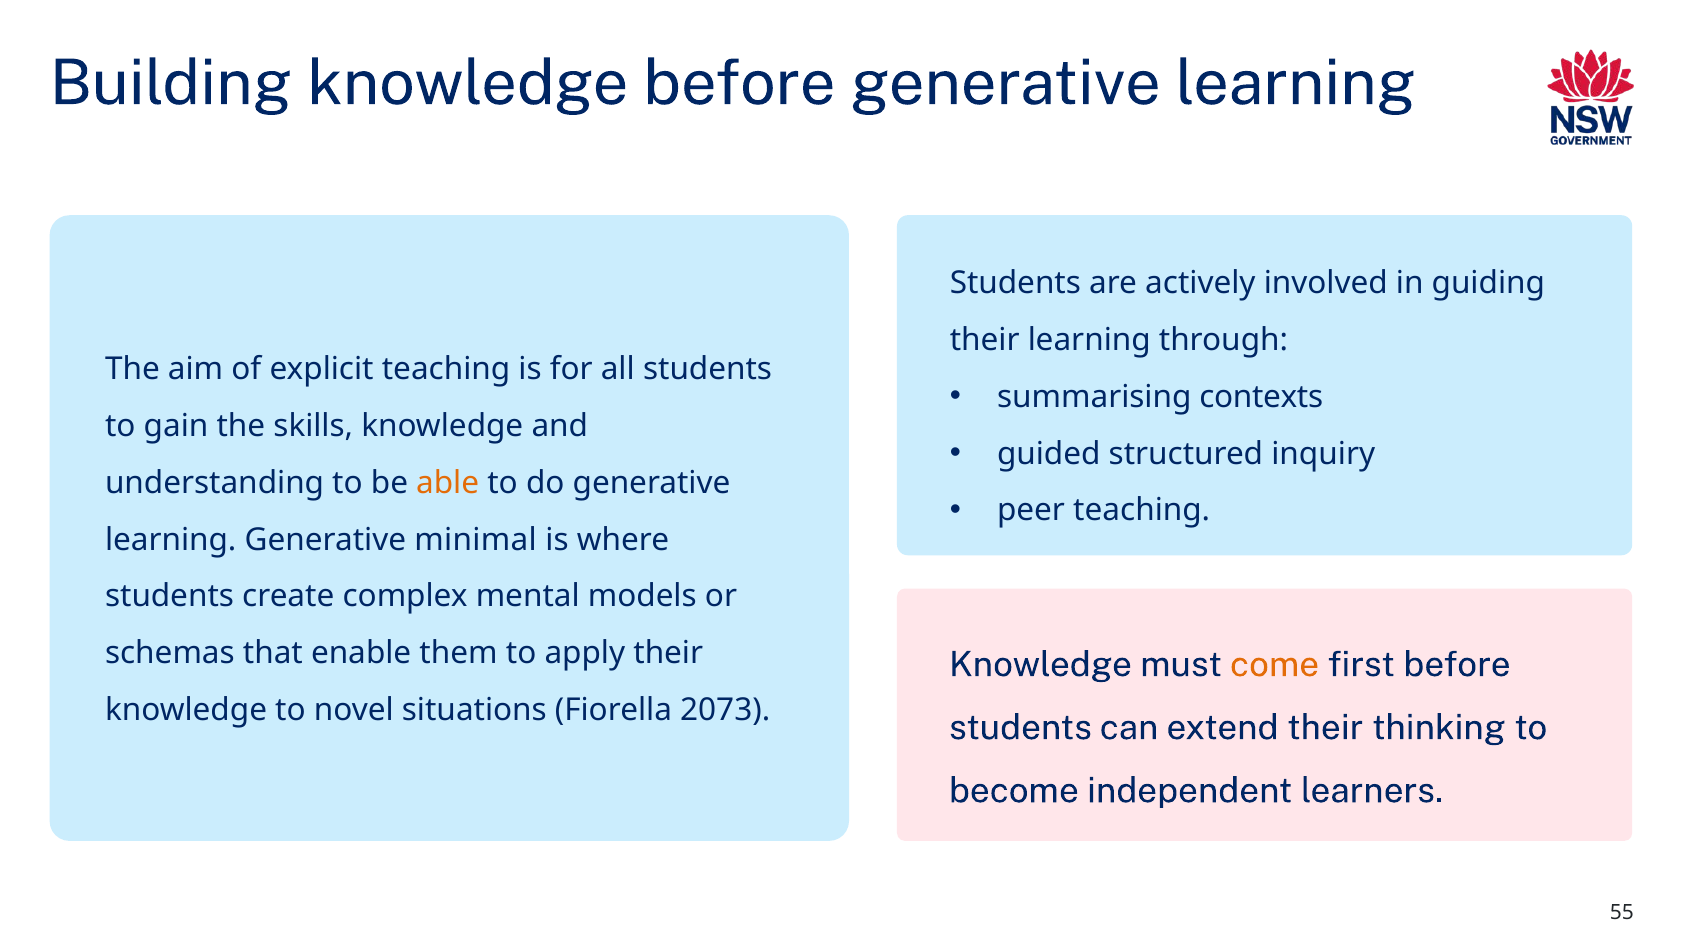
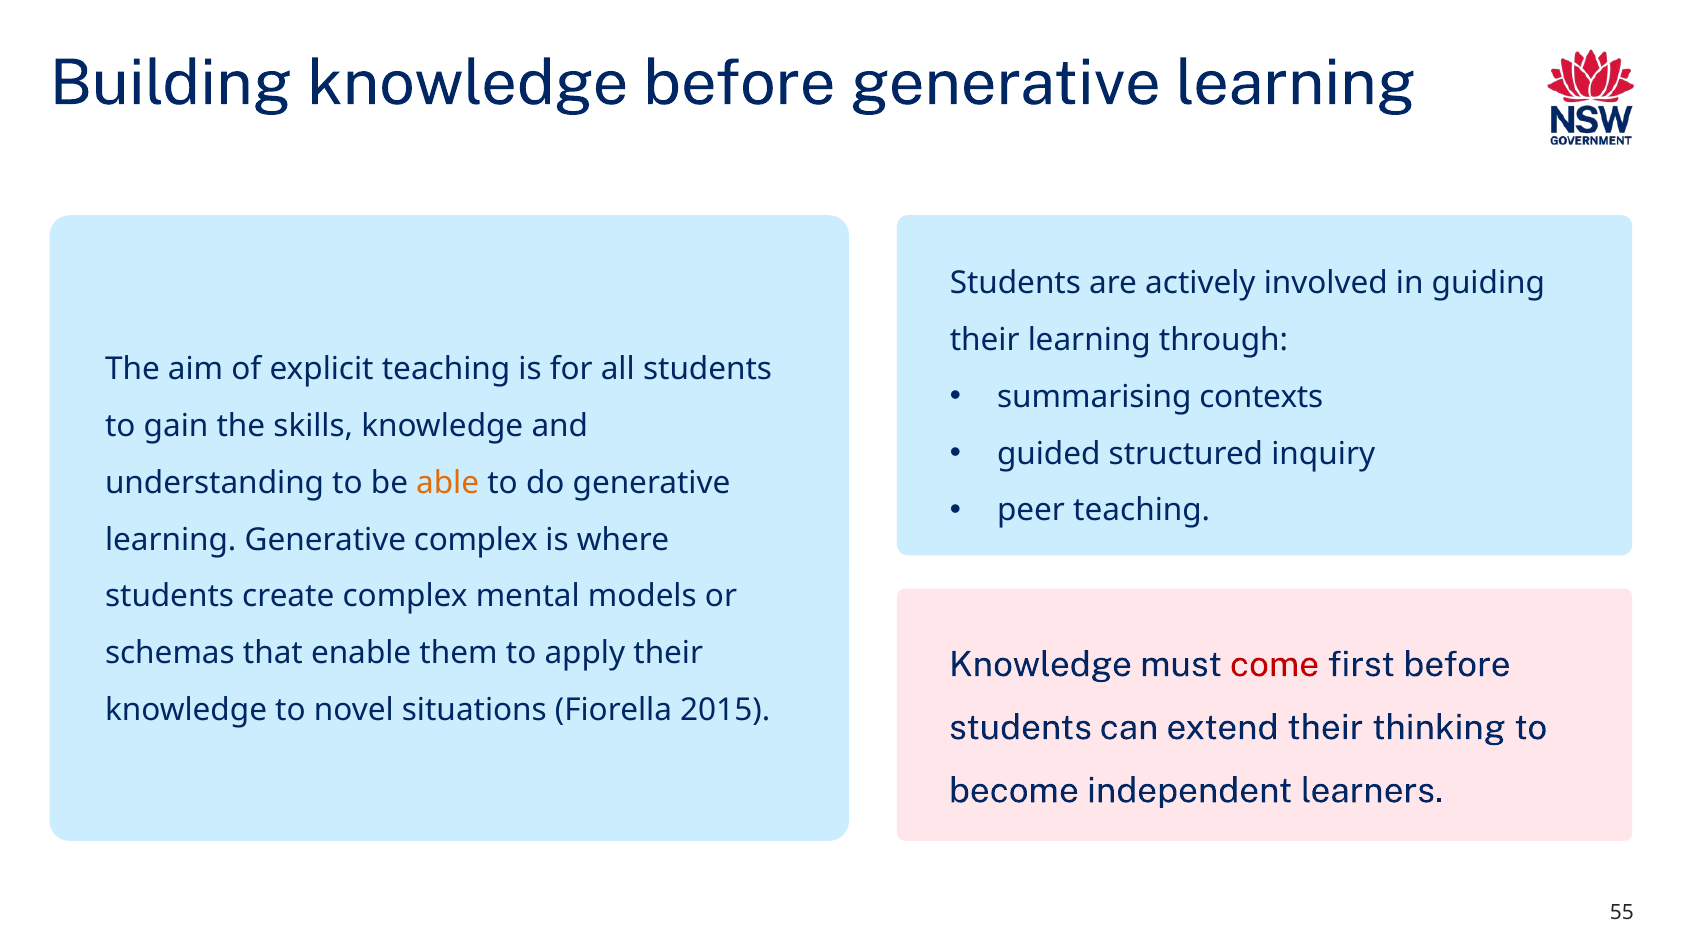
Generative minimal: minimal -> complex (476, 540)
come colour: orange -> red (1275, 665)
2073: 2073 -> 2015 (725, 710)
